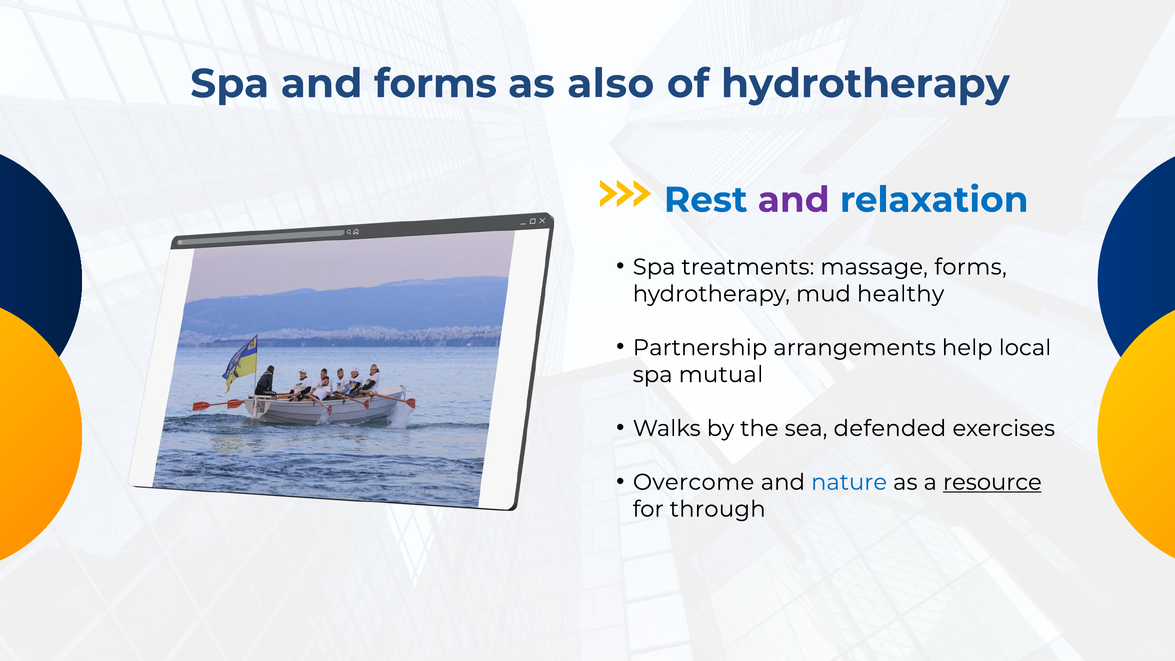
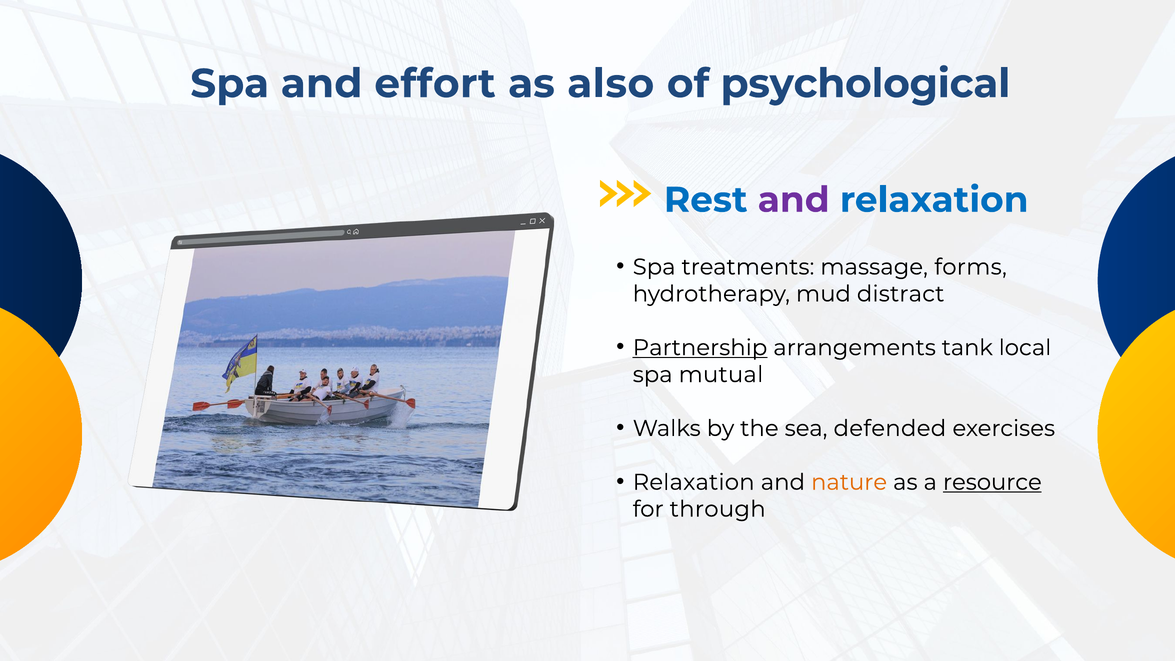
and forms: forms -> effort (435, 84)
of hydrotherapy: hydrotherapy -> psychological (865, 84)
healthy: healthy -> distract (901, 294)
Partnership underline: none -> present (700, 348)
help: help -> tank (967, 348)
Overcome: Overcome -> Relaxation (694, 482)
nature colour: blue -> orange (849, 482)
